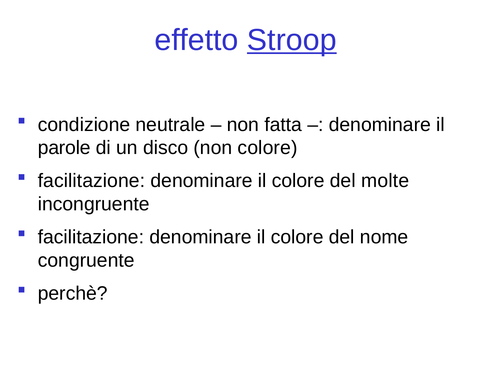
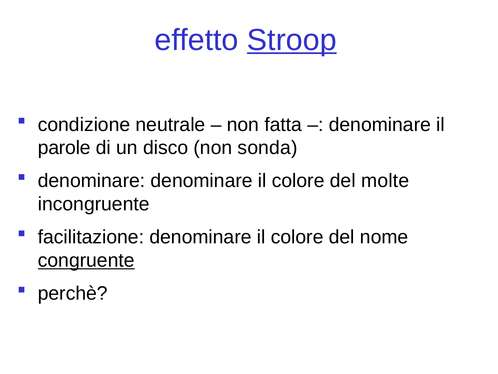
non colore: colore -> sonda (268, 148)
facilitazione: facilitazione -> denominare (92, 181)
congruente underline: none -> present (86, 260)
